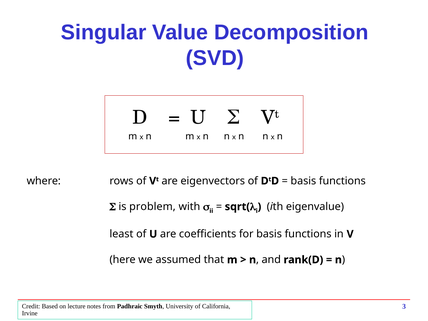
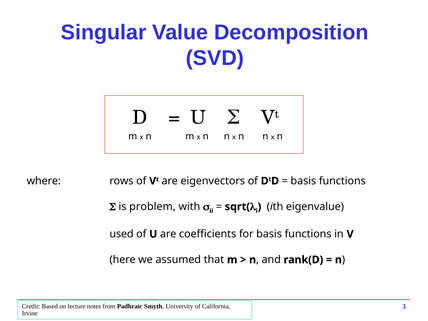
least: least -> used (122, 234)
